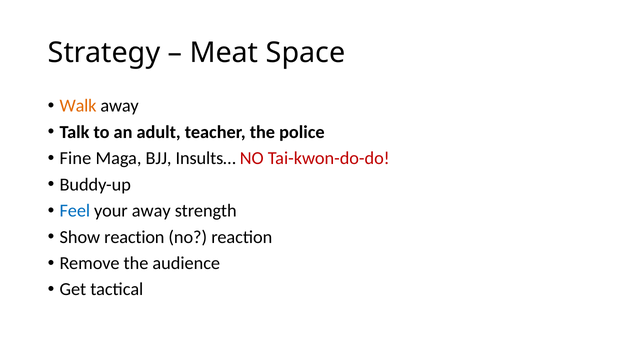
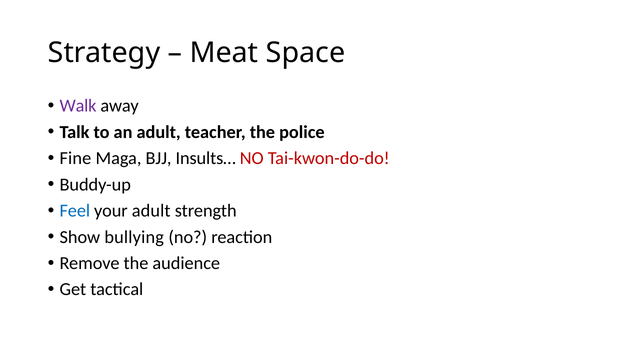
Walk colour: orange -> purple (78, 106)
your away: away -> adult (151, 211)
Show reaction: reaction -> bullying (134, 237)
